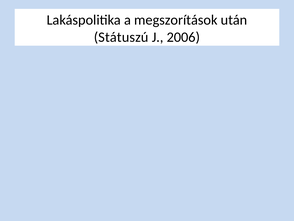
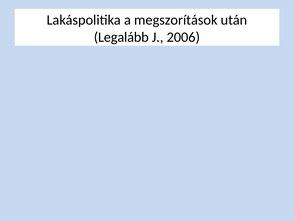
Státuszú: Státuszú -> Legalább (121, 37)
